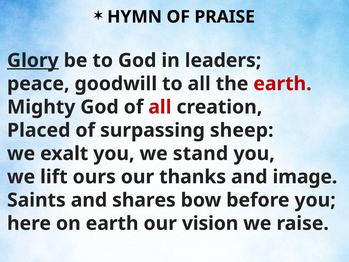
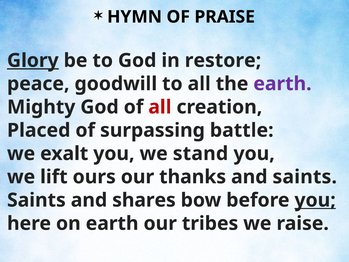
leaders: leaders -> restore (223, 60)
earth colour: red -> purple (282, 84)
sheep: sheep -> battle (242, 130)
and image: image -> saints (305, 177)
you underline: none -> present (315, 200)
vision: vision -> tribes (210, 223)
